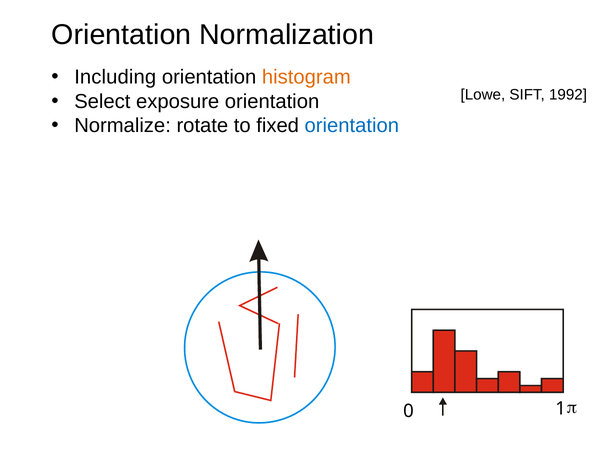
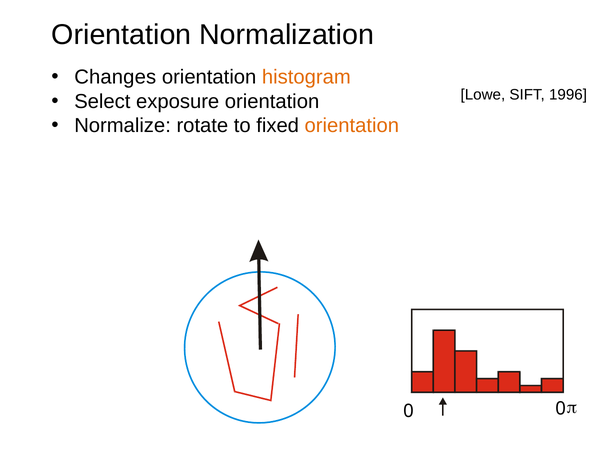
Including: Including -> Changes (115, 77)
1992: 1992 -> 1996 (568, 95)
orientation colour: blue -> orange (352, 126)
0 1: 1 -> 0 (561, 409)
